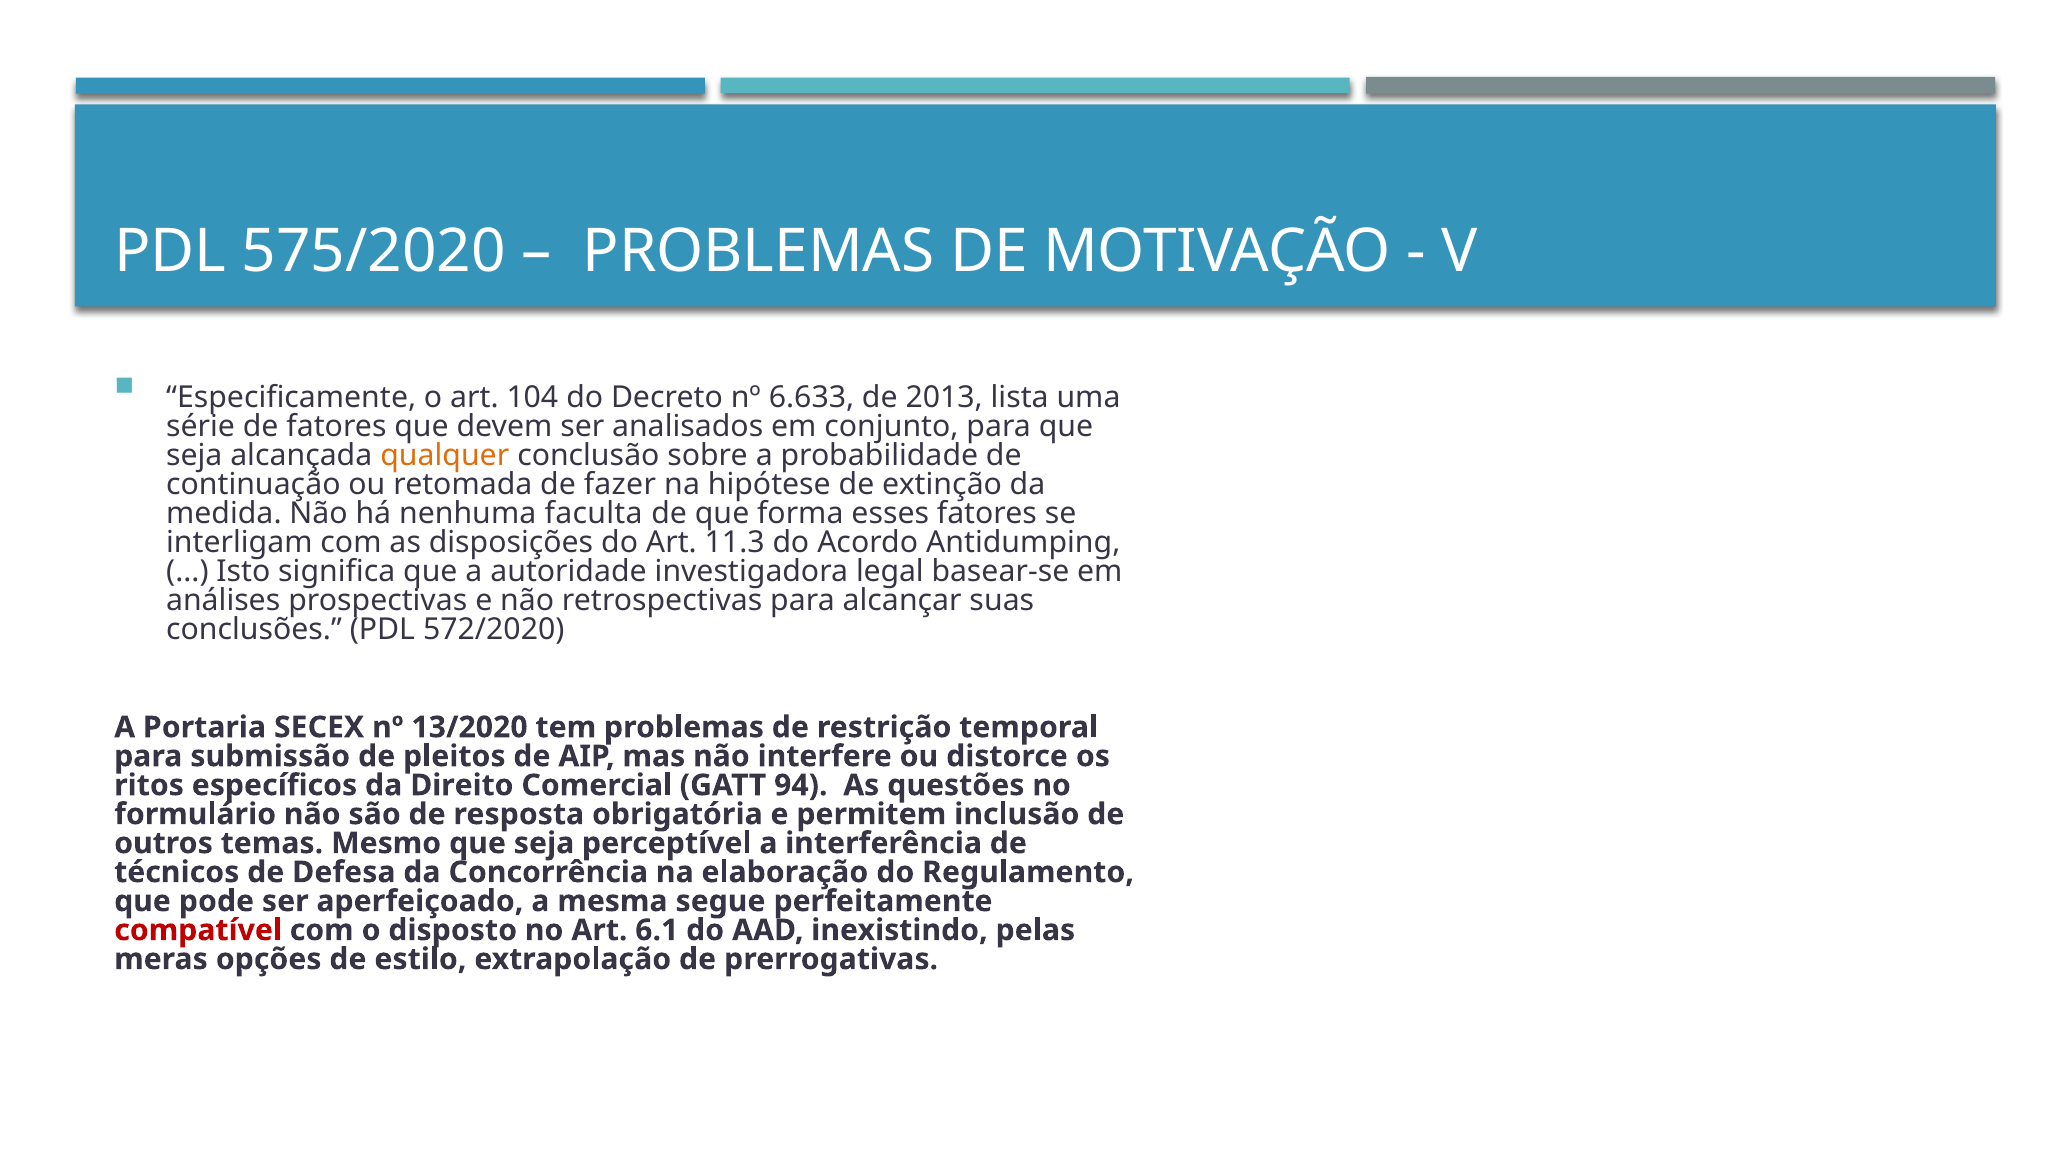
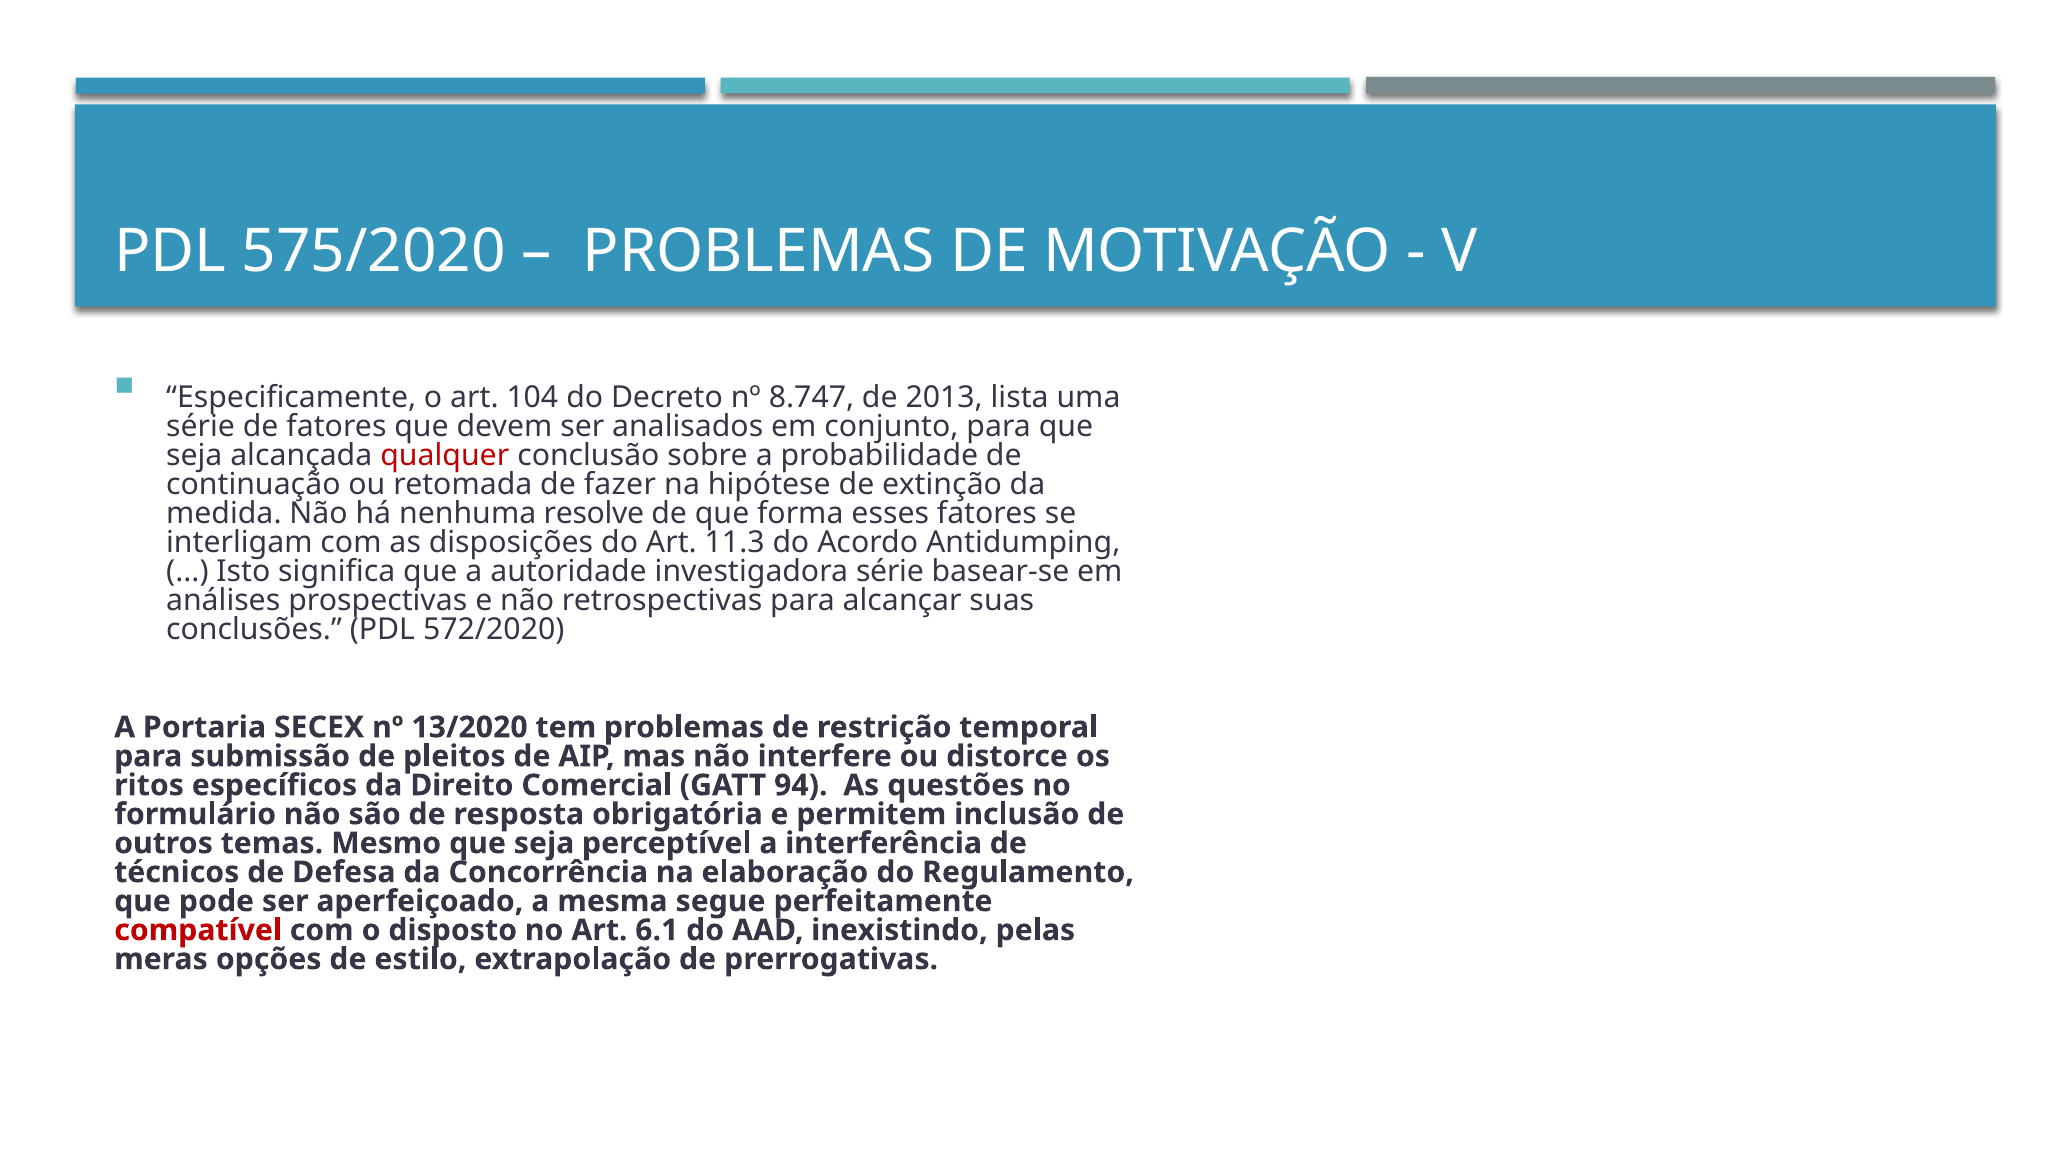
6.633: 6.633 -> 8.747 (812, 397)
qualquer colour: orange -> red (445, 455)
faculta: faculta -> resolve (594, 513)
investigadora legal: legal -> série (890, 571)
